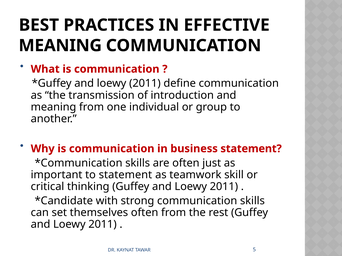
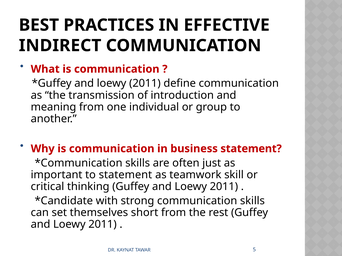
MEANING: MEANING -> INDIRECT (60, 46)
themselves often: often -> short (145, 213)
